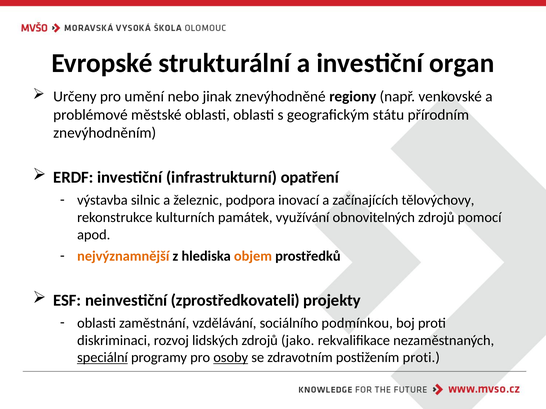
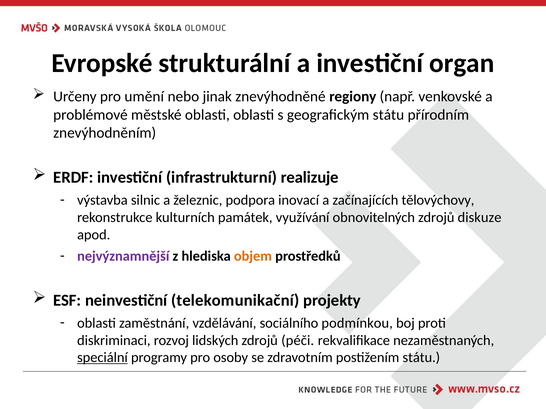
opatření: opatření -> realizuje (310, 178)
pomocí: pomocí -> diskuze (480, 218)
nejvýznamnější colour: orange -> purple (123, 257)
zprostředkovateli: zprostředkovateli -> telekomunikační (235, 301)
jako: jako -> péči (298, 341)
osoby underline: present -> none (231, 358)
postižením proti: proti -> státu (421, 358)
